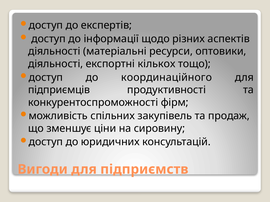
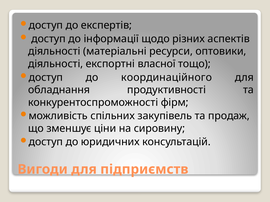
кількох: кількох -> власної (157, 64)
пiдпpиємцiв: пiдпpиємцiв -> обладнання (59, 90)
